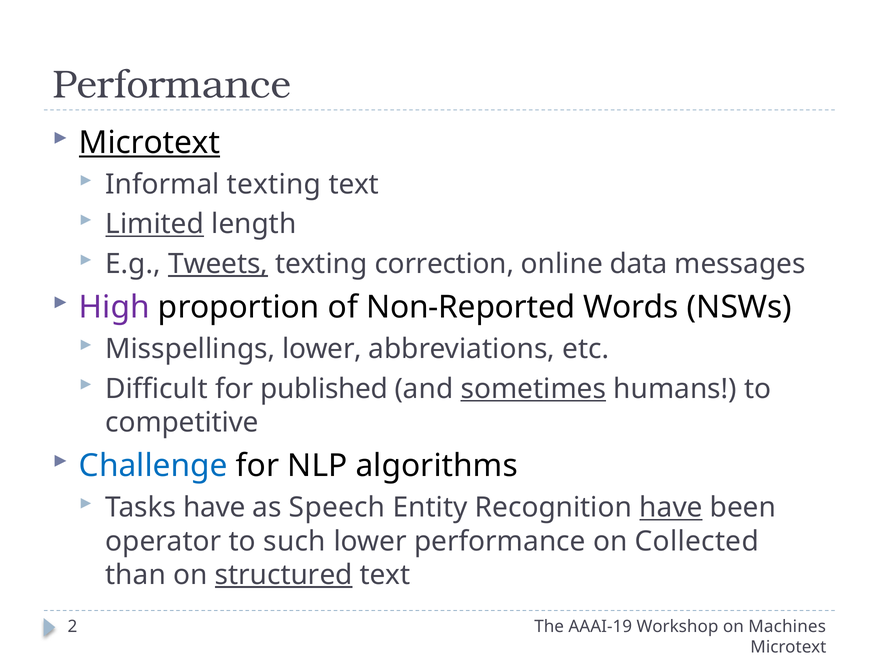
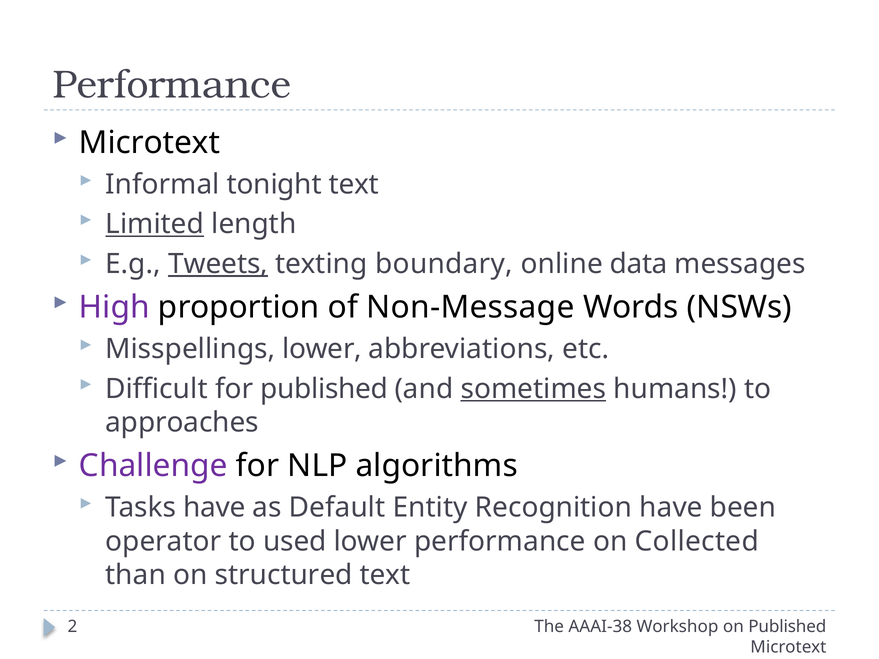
Microtext underline: present -> none (149, 143)
Informal texting: texting -> tonight (274, 184)
correction: correction -> boundary (444, 264)
Non-Reported: Non-Reported -> Non-Message (470, 307)
competitive: competitive -> approaches (182, 423)
Challenge colour: blue -> purple (153, 466)
Speech: Speech -> Default (337, 508)
have underline: present -> none (671, 508)
such: such -> used (295, 541)
structured underline: present -> none (284, 575)
AAAI-19: AAAI-19 -> AAAI-38 (600, 627)
on Machines: Machines -> Published (787, 627)
